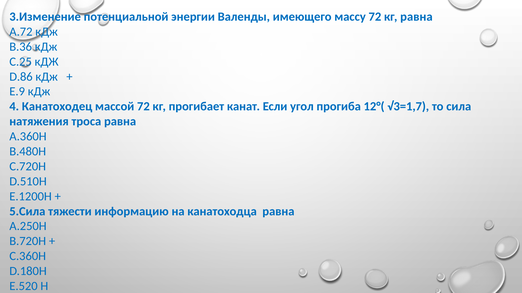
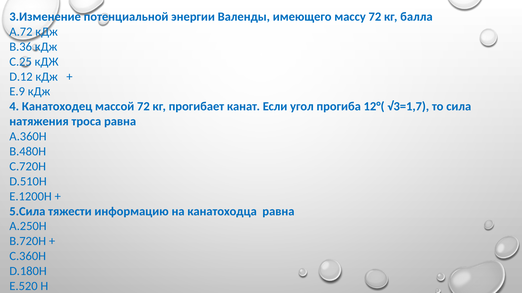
кг равна: равна -> балла (416, 17)
D.86: D.86 -> D.12 (21, 77)
